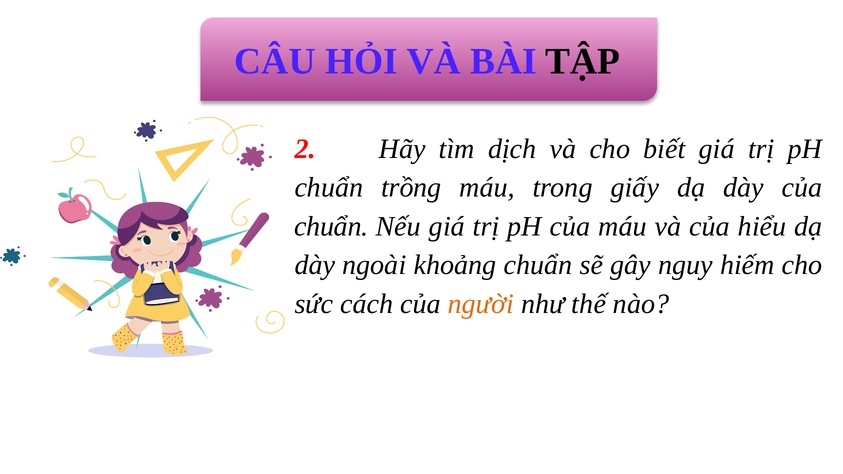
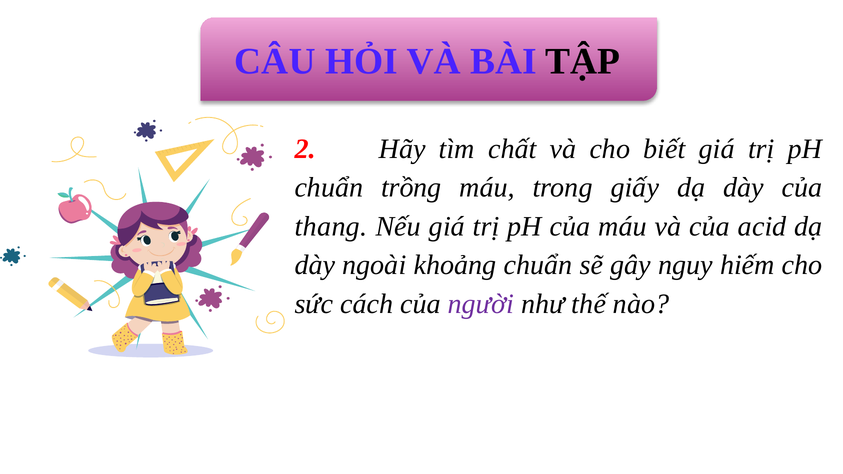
dịch: dịch -> chất (512, 149)
chuẩn: chuẩn -> thang (331, 226)
hiểu: hiểu -> acid (762, 226)
người colour: orange -> purple (481, 304)
